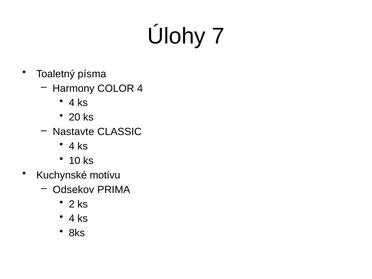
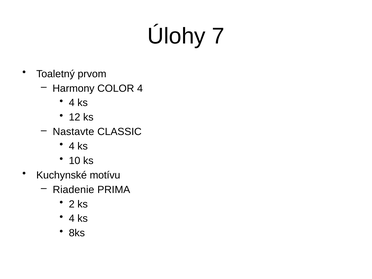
písma: písma -> prvom (92, 74)
20: 20 -> 12 (75, 117)
Odsekov: Odsekov -> Riadenie (73, 190)
